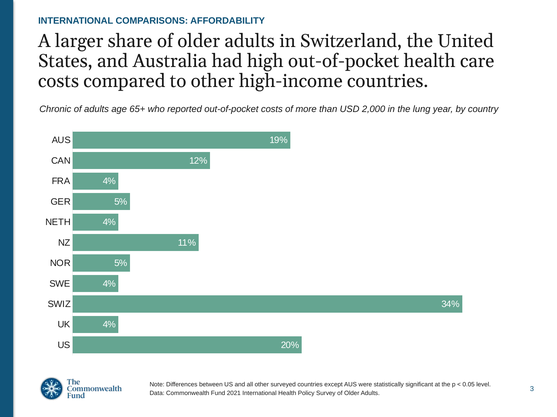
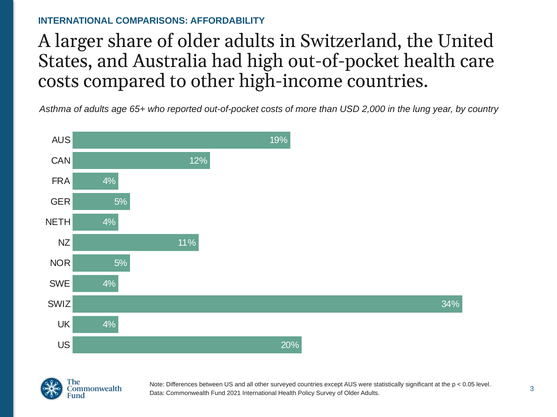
Chronic: Chronic -> Asthma (55, 109)
